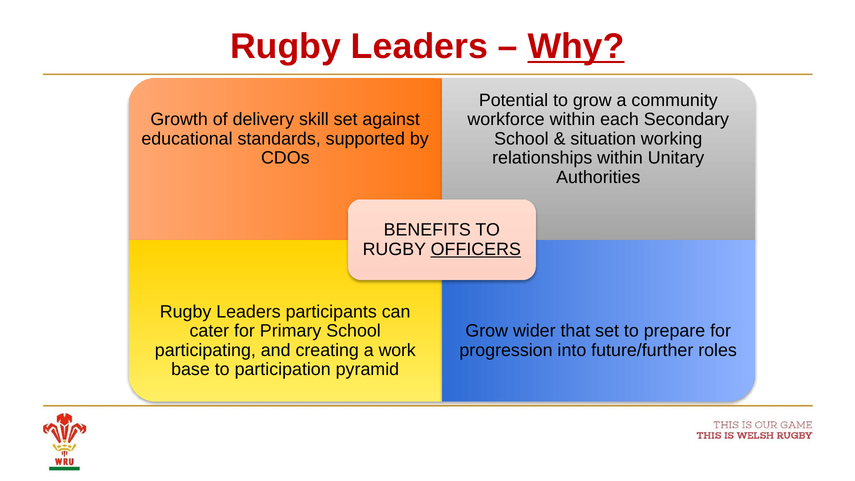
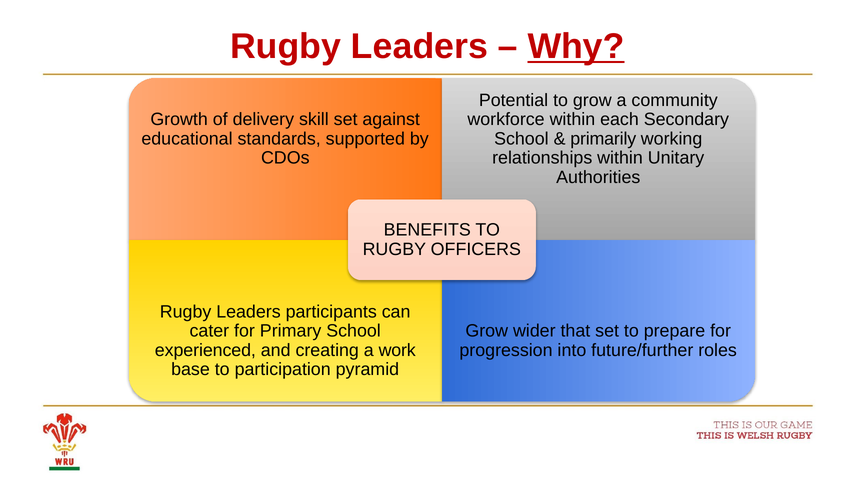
situation: situation -> primarily (603, 139)
OFFICERS underline: present -> none (476, 249)
participating: participating -> experienced (205, 350)
